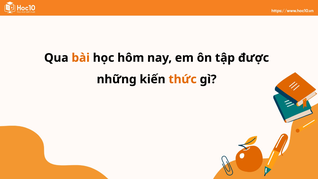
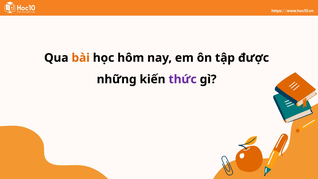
thức colour: orange -> purple (183, 79)
